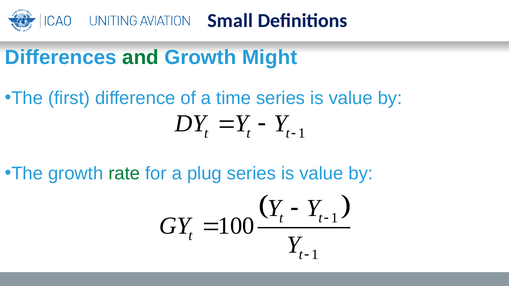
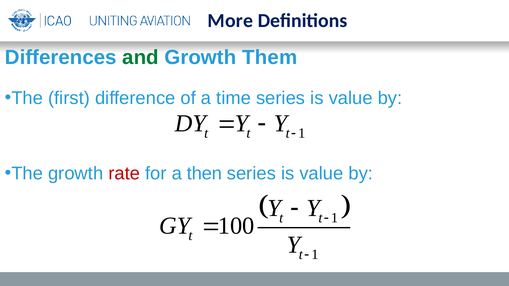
Small: Small -> More (230, 21)
Might: Might -> Them (270, 58)
rate colour: green -> red (124, 174)
plug: plug -> then (205, 174)
